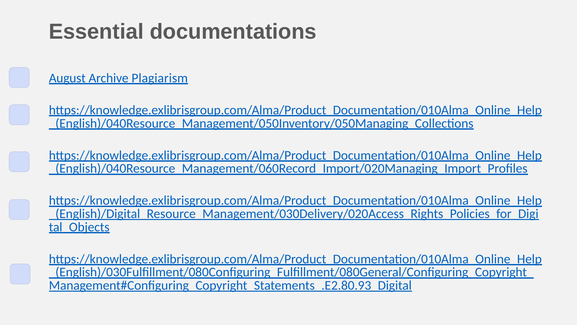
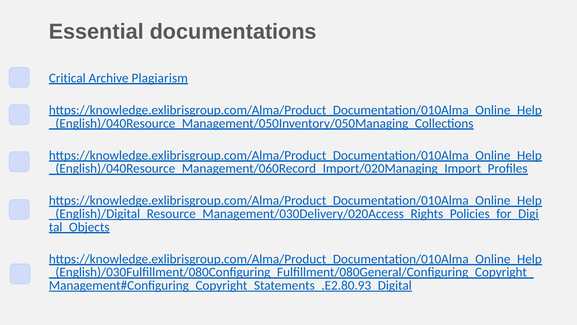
August: August -> Critical (67, 78)
